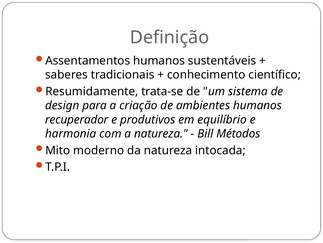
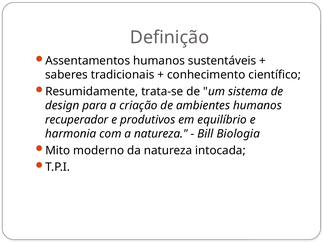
Métodos: Métodos -> Biologia (238, 133)
